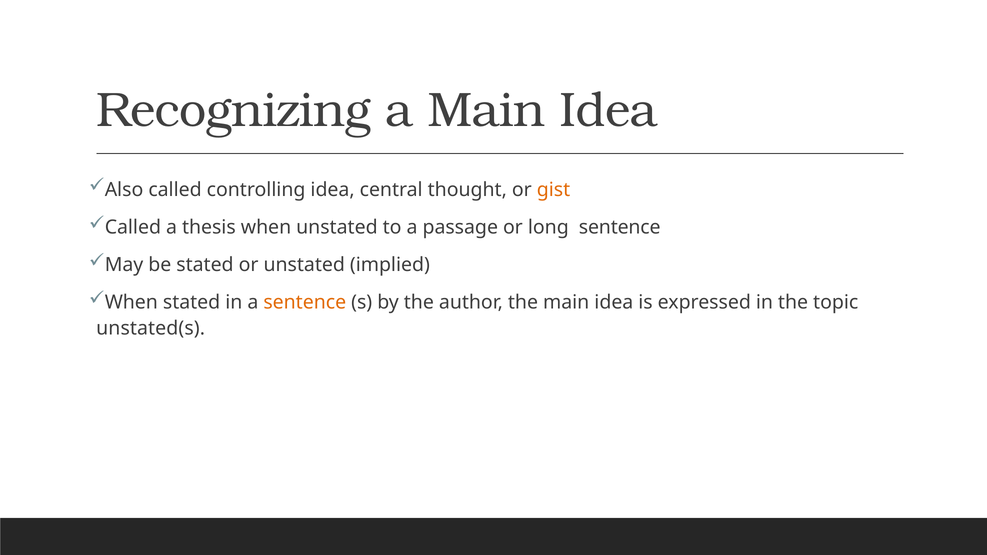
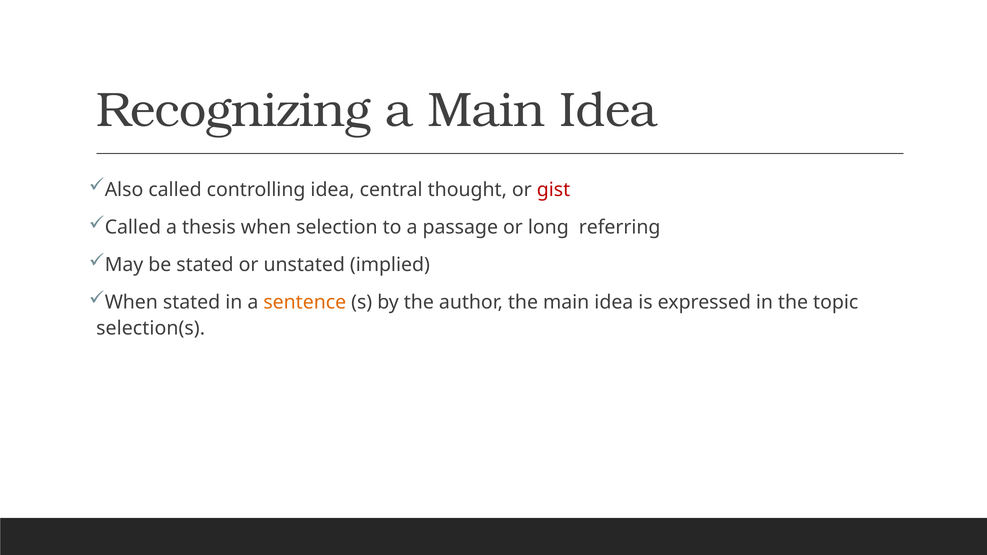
gist colour: orange -> red (553, 190)
when unstated: unstated -> selection (337, 227)
long sentence: sentence -> referring (620, 227)
unstated(s: unstated(s -> selection(s (151, 328)
